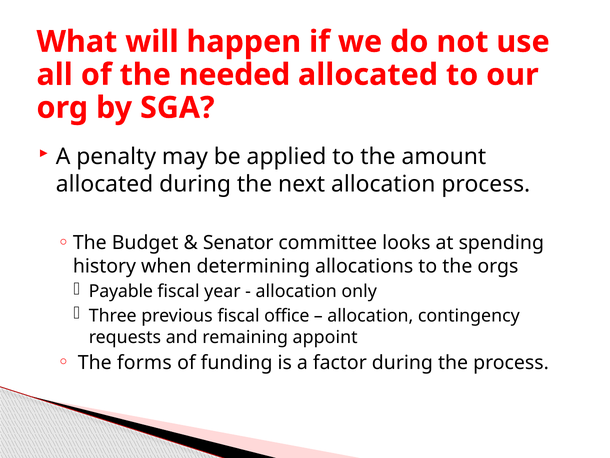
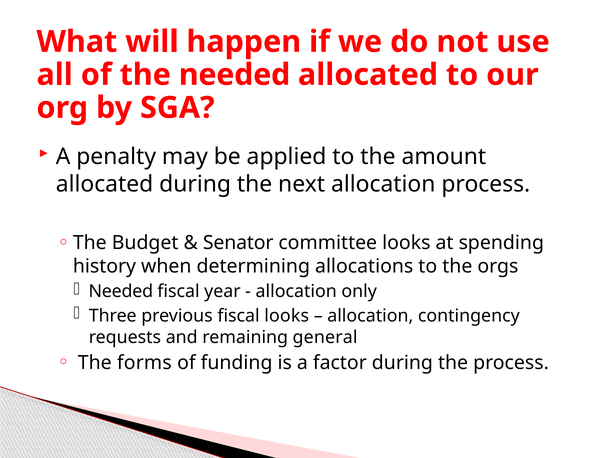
Payable: Payable -> Needed (121, 291)
fiscal office: office -> looks (287, 316)
appoint: appoint -> general (325, 337)
